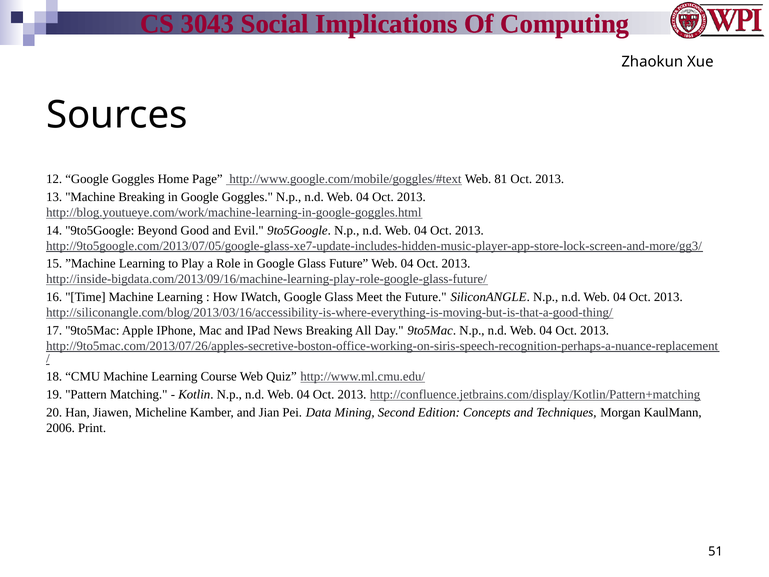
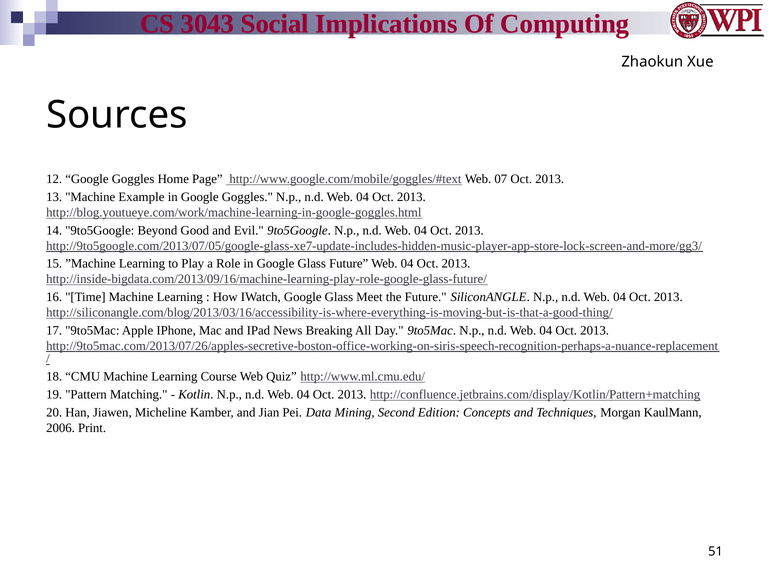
81: 81 -> 07 (501, 179)
Machine Breaking: Breaking -> Example (141, 197)
